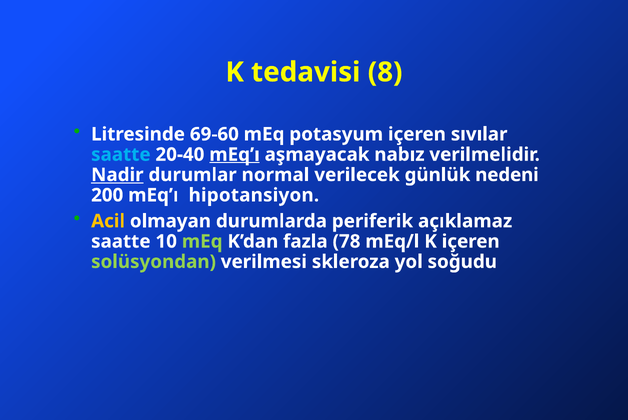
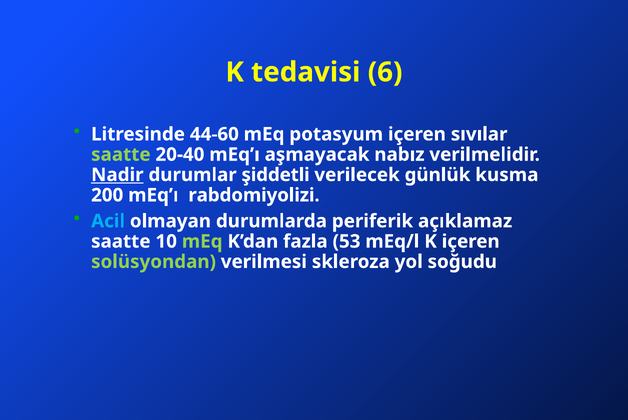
8: 8 -> 6 (385, 72)
69-60: 69-60 -> 44-60 (214, 134)
saatte colour: light blue -> light green (121, 155)
mEq’ı underline: present -> none (234, 155)
normal: normal -> şiddetli (276, 175)
nedeni: nedeni -> kusma (507, 175)
hipotansiyon: hipotansiyon -> rabdomiyolizi (254, 195)
Acil colour: yellow -> light blue (108, 221)
78: 78 -> 53 (347, 242)
